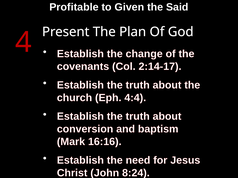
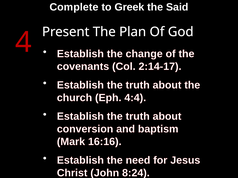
Profitable: Profitable -> Complete (74, 7)
Given: Given -> Greek (129, 7)
